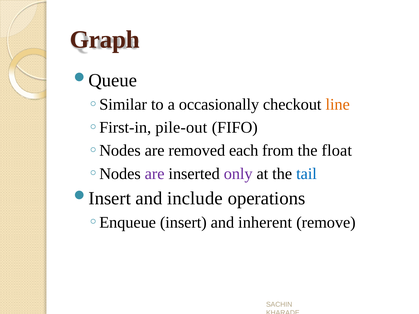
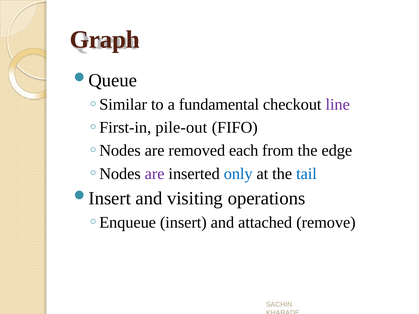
occasionally: occasionally -> fundamental (219, 105)
line colour: orange -> purple (338, 105)
float: float -> edge (337, 151)
only colour: purple -> blue (238, 174)
include: include -> visiting (195, 198)
inherent: inherent -> attached (265, 223)
